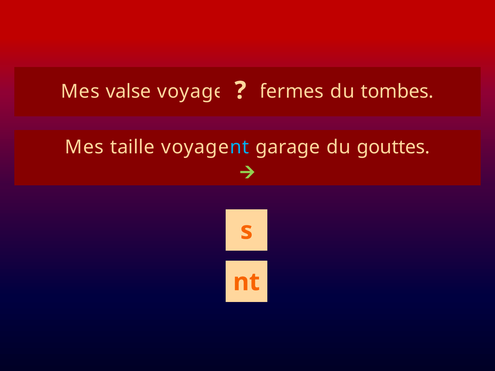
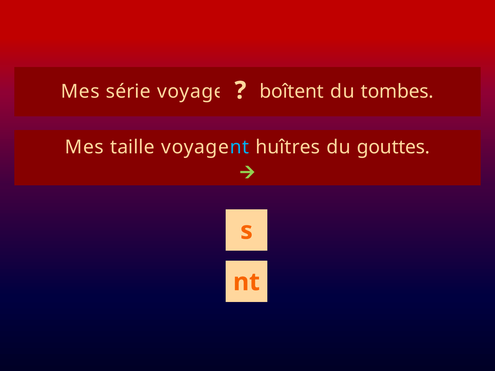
valse: valse -> série (128, 92)
fermes: fermes -> boîtent (292, 92)
garage: garage -> huîtres (288, 147)
